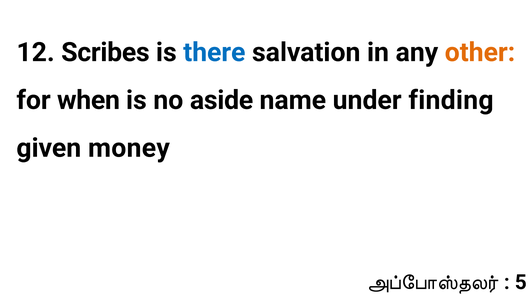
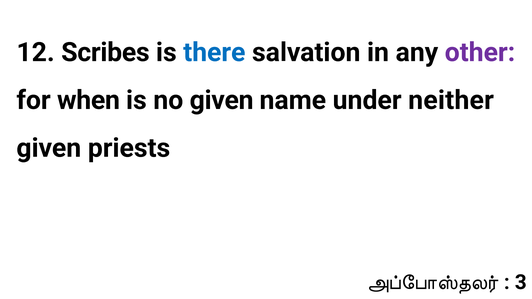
other colour: orange -> purple (480, 52)
no aside: aside -> given (222, 100)
finding: finding -> neither (451, 100)
money: money -> priests (129, 148)
5: 5 -> 3 (521, 283)
